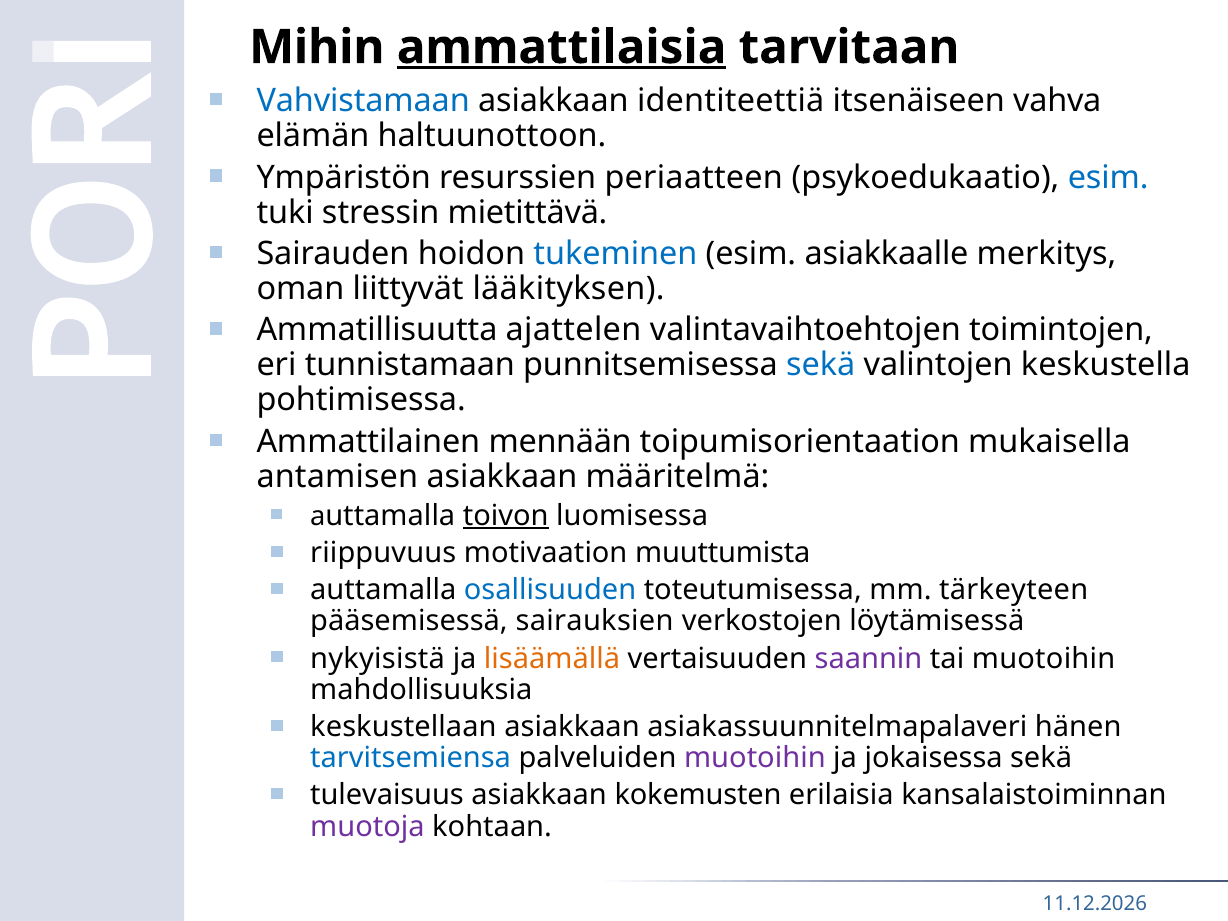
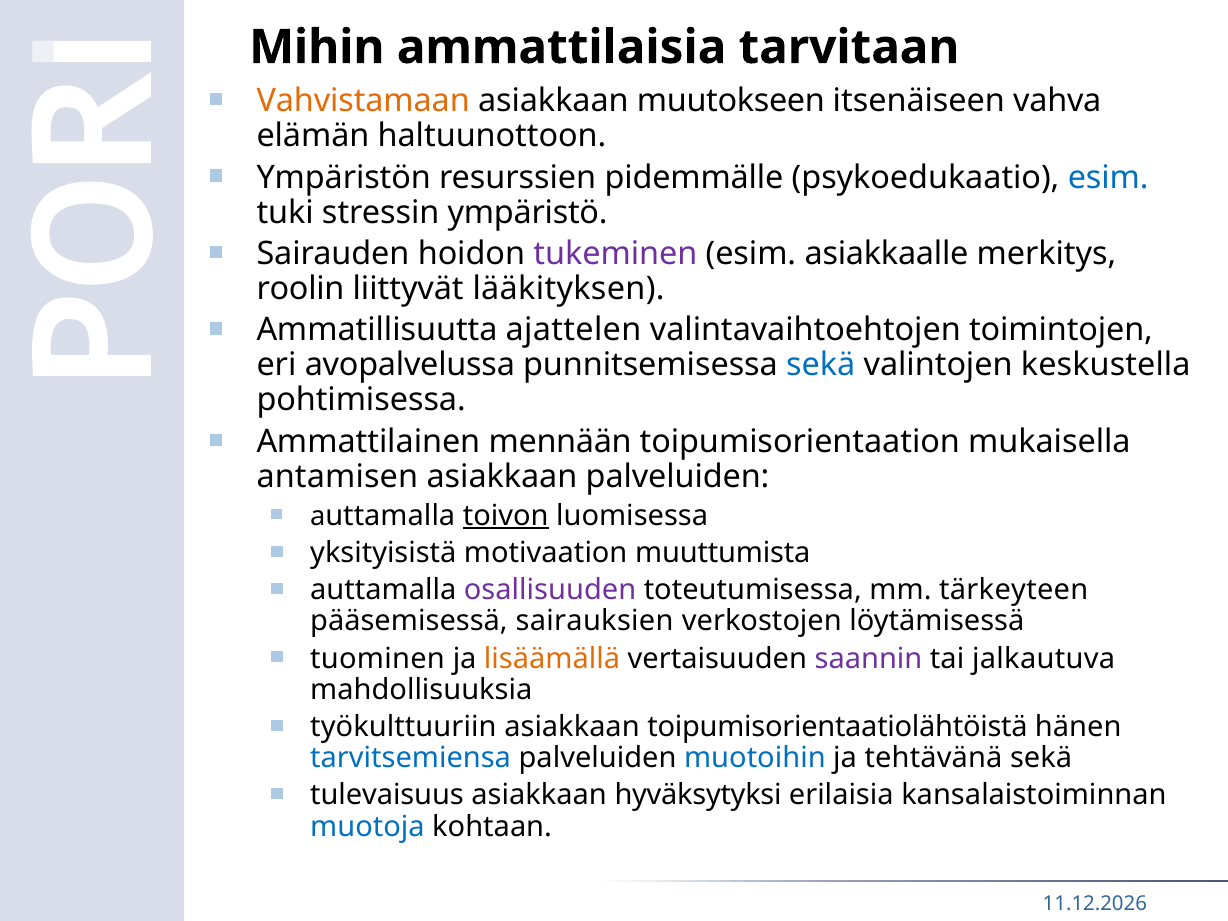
ammattilaisia underline: present -> none (562, 47)
Vahvistamaan colour: blue -> orange (363, 101)
identiteettiä: identiteettiä -> muutokseen (731, 101)
periaatteen: periaatteen -> pidemmälle (694, 177)
mietittävä: mietittävä -> ympäristö (528, 212)
tukeminen colour: blue -> purple (615, 254)
oman: oman -> roolin (301, 289)
tunnistamaan: tunnistamaan -> avopalvelussa (410, 365)
asiakkaan määritelmä: määritelmä -> palveluiden (678, 477)
riippuvuus: riippuvuus -> yksityisistä (383, 553)
osallisuuden colour: blue -> purple (550, 590)
nykyisistä: nykyisistä -> tuominen (378, 658)
tai muotoihin: muotoihin -> jalkautuva (1044, 658)
keskustellaan: keskustellaan -> työkulttuuriin (403, 727)
asiakassuunnitelmapalaveri: asiakassuunnitelmapalaveri -> toipumisorientaatiolähtöistä (838, 727)
muotoihin colour: purple -> blue (755, 758)
jokaisessa: jokaisessa -> tehtävänä (934, 758)
kokemusten: kokemusten -> hyväksytyksi (698, 795)
muotoja colour: purple -> blue (367, 827)
